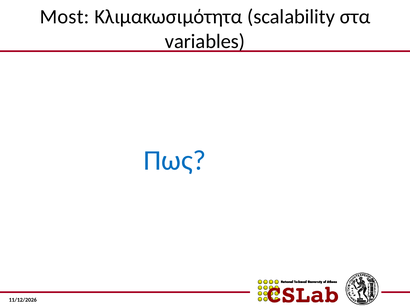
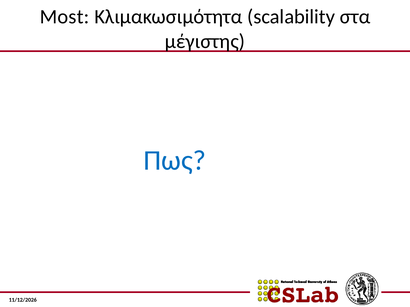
variables: variables -> μέγιστης (205, 41)
